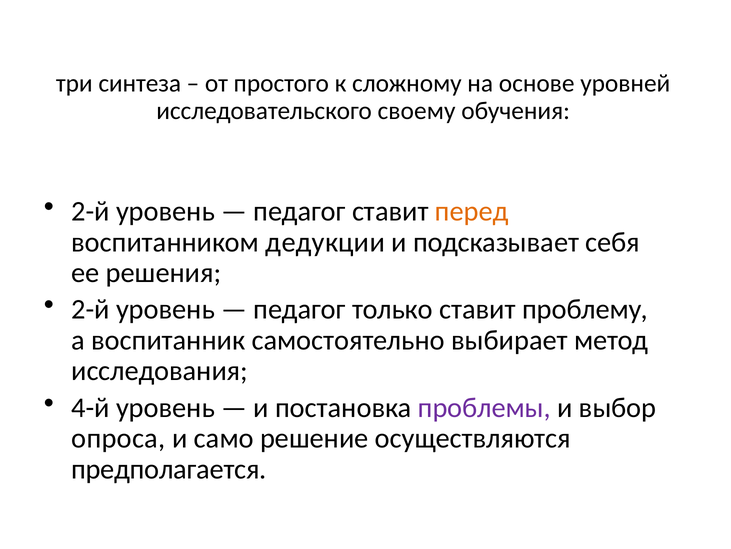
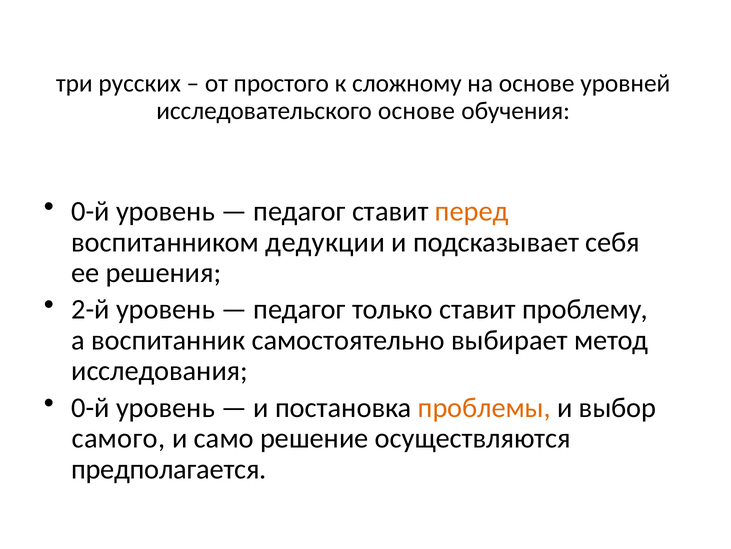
синтеза: синтеза -> русских (140, 83)
исследовательского своему: своему -> основе (416, 111)
2-й: 2-й -> 0-й (90, 211)
4-й: 4-й -> 0-й (90, 407)
проблемы colour: purple -> orange (484, 407)
опроса: опроса -> самого (118, 438)
